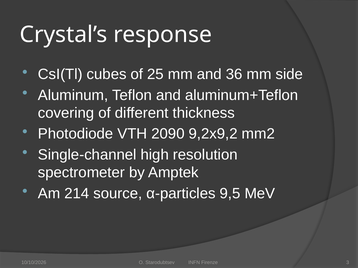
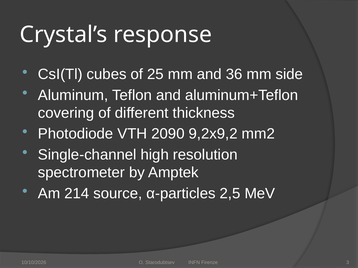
9,5: 9,5 -> 2,5 (230, 194)
